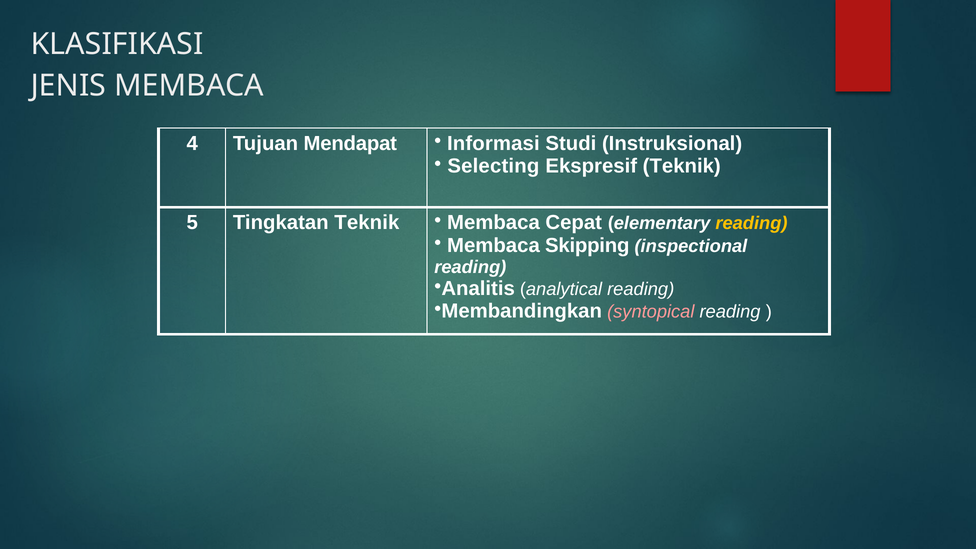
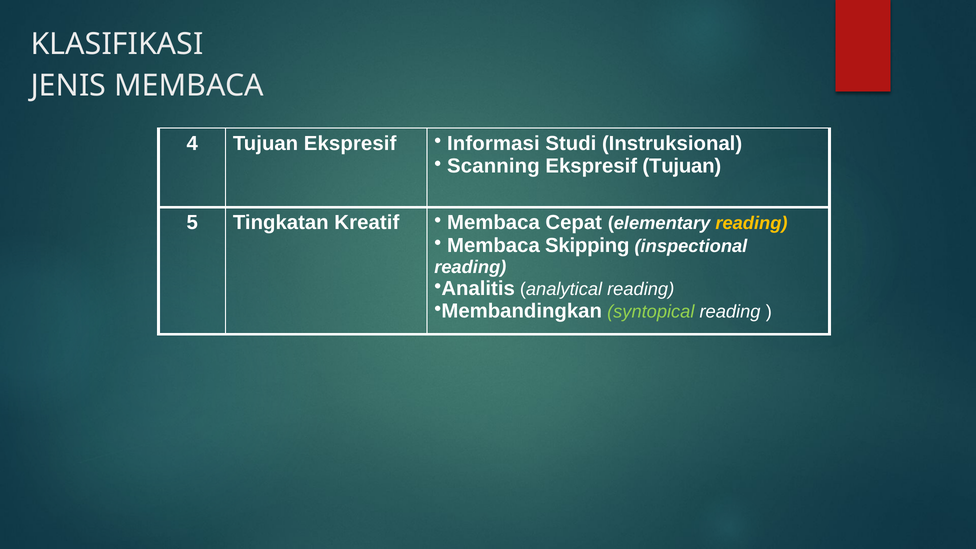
Tujuan Mendapat: Mendapat -> Ekspresif (350, 143)
Selecting: Selecting -> Scanning (493, 166)
Ekspresif Teknik: Teknik -> Tujuan (682, 166)
Tingkatan Teknik: Teknik -> Kreatif (367, 223)
syntopical colour: pink -> light green (651, 312)
